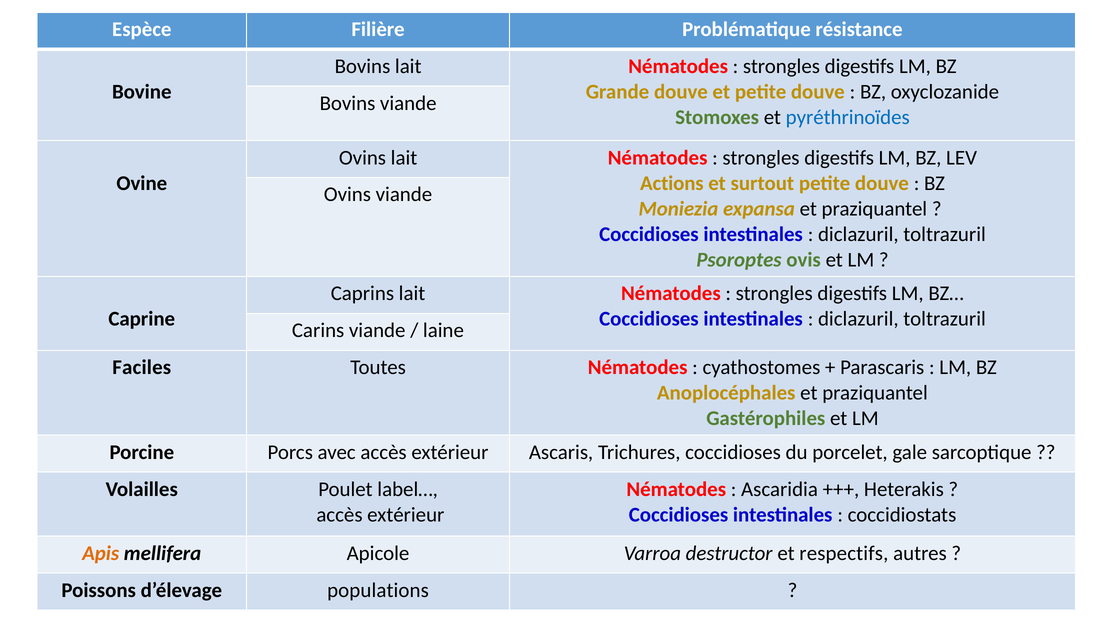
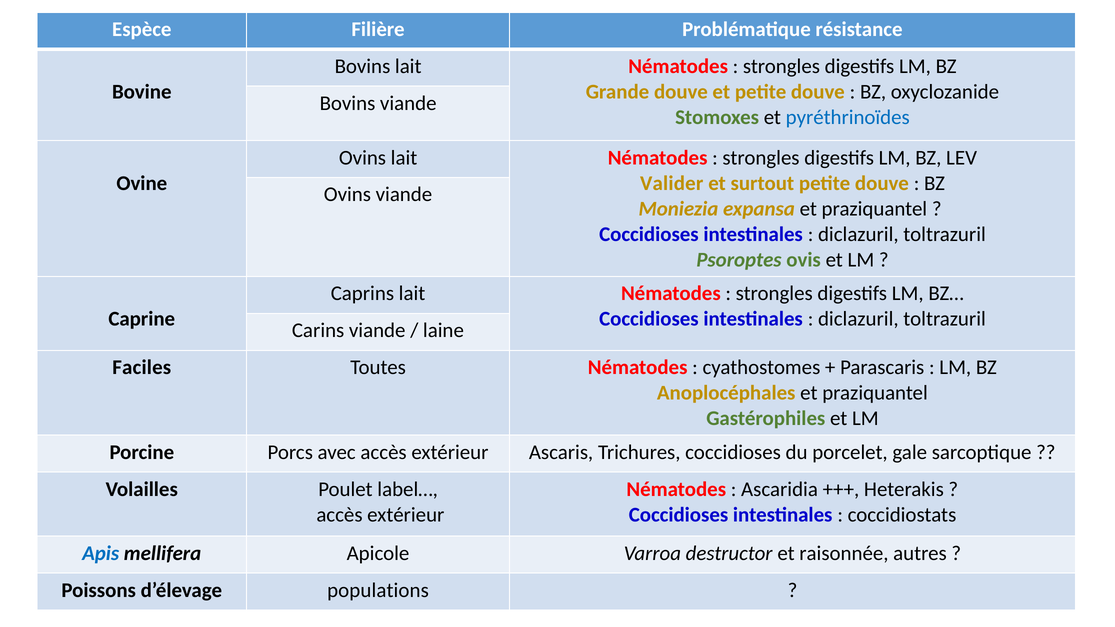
Actions: Actions -> Valider (672, 183)
Apis colour: orange -> blue (101, 553)
respectifs: respectifs -> raisonnée (844, 553)
